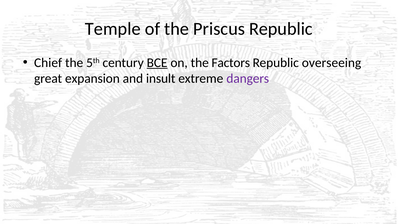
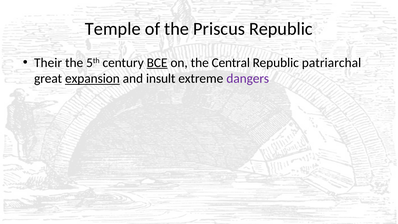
Chief: Chief -> Their (48, 63)
Factors: Factors -> Central (231, 63)
overseeing: overseeing -> patriarchal (332, 63)
expansion underline: none -> present (92, 79)
